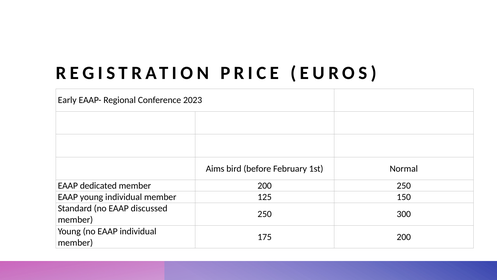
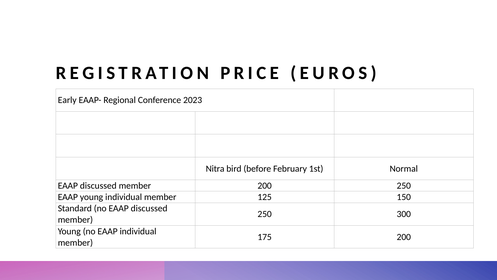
Aims: Aims -> Nitra (215, 168)
dedicated: dedicated -> discussed (98, 185)
